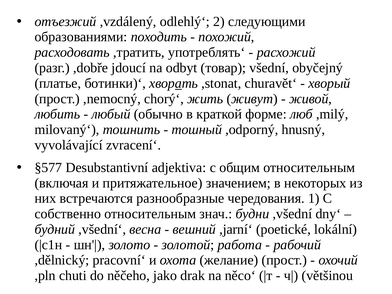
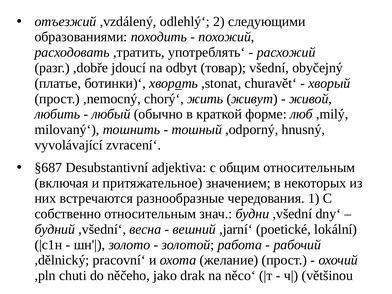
§577: §577 -> §687 (48, 167)
